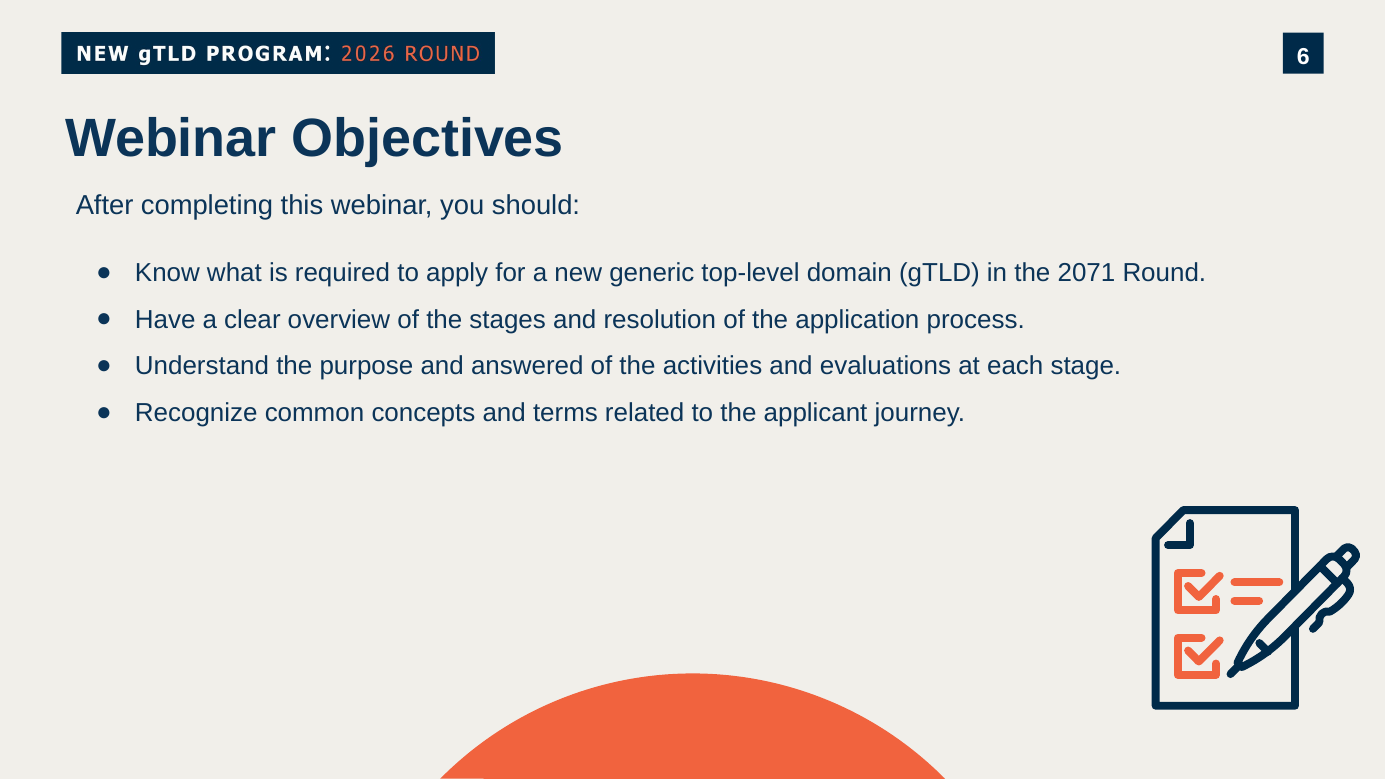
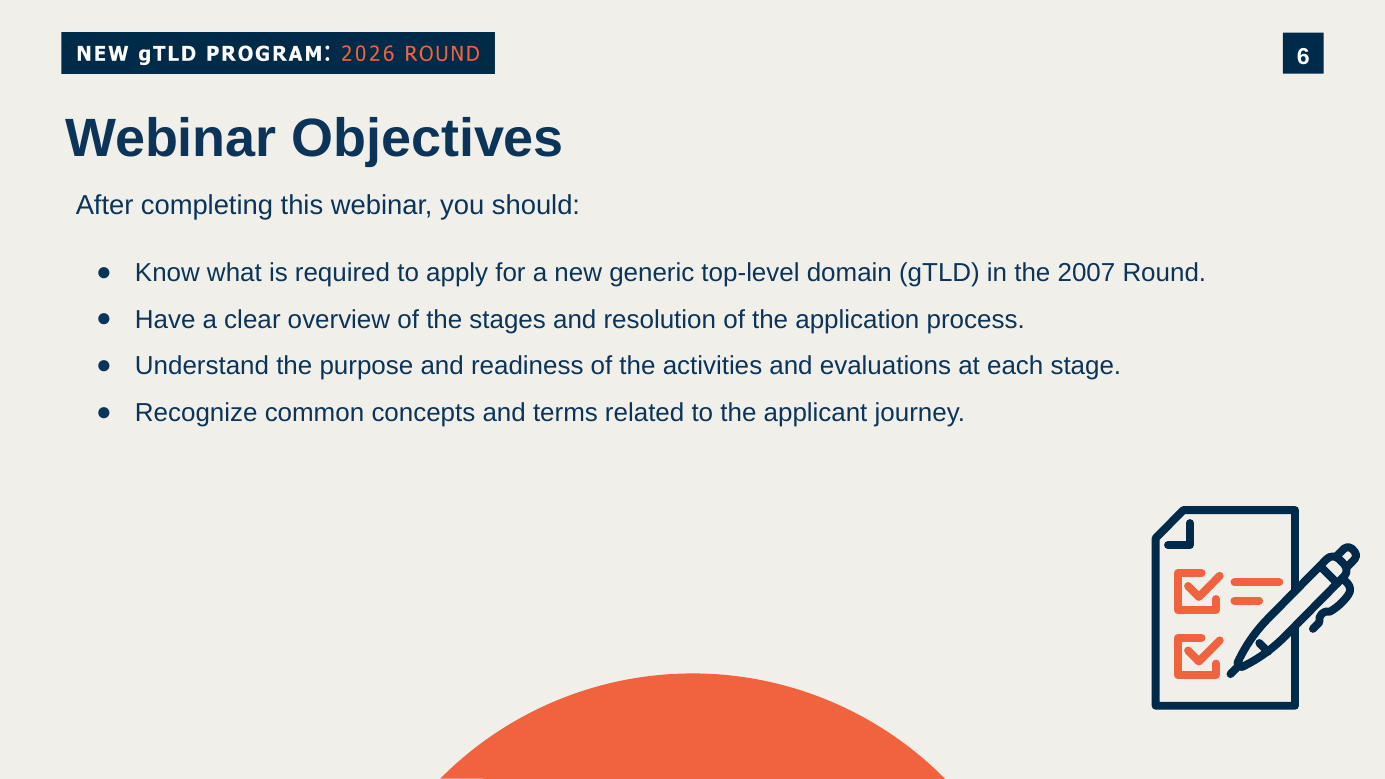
2071: 2071 -> 2007 (1087, 273)
answered: answered -> readiness (527, 366)
